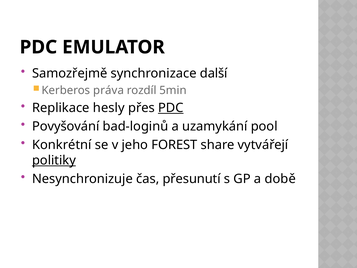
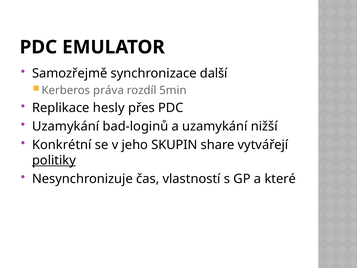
PDC underline: present -> none (171, 108)
Povyšování: Povyšování -> Uzamykání (66, 126)
pool: pool -> nižší (264, 126)
FOREST: FOREST -> SKUPIN (174, 145)
přesunutí: přesunutí -> vlastností (192, 179)
době: době -> které (280, 179)
